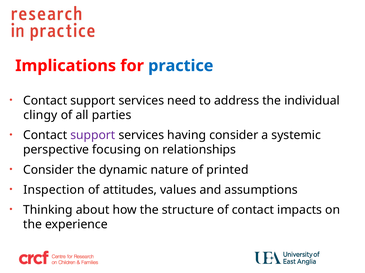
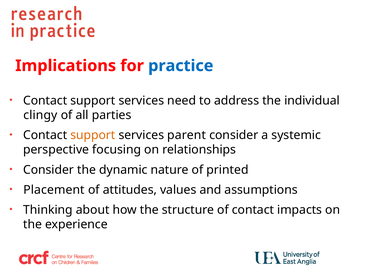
support colour: purple -> orange (93, 136)
having: having -> parent (187, 136)
Inspection: Inspection -> Placement (54, 190)
